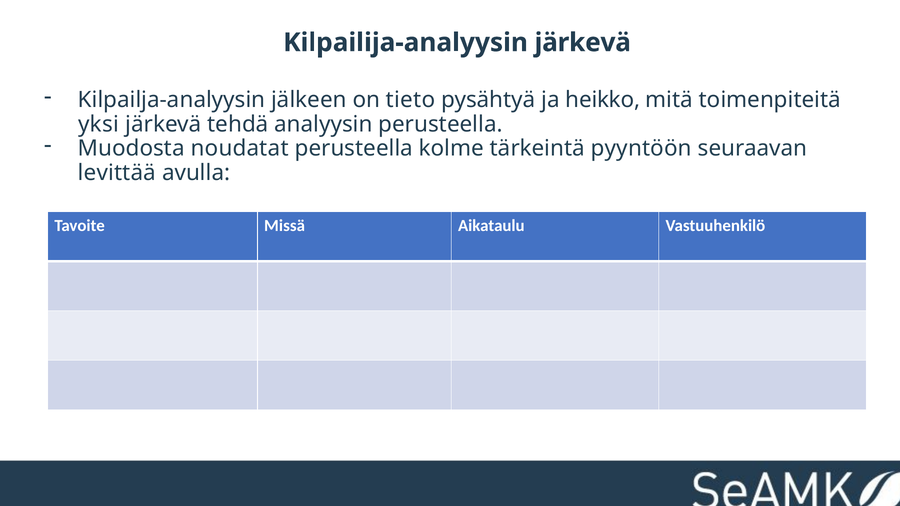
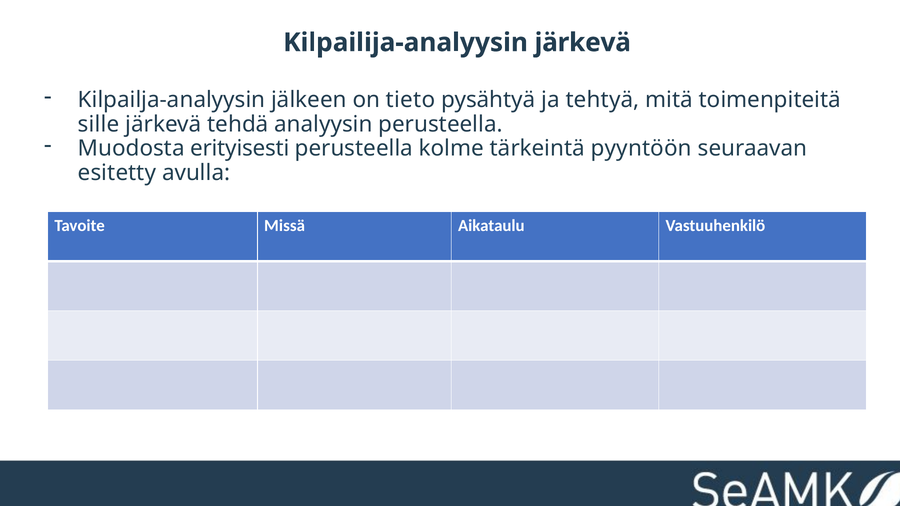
heikko: heikko -> tehtyä (603, 100)
yksi: yksi -> sille (99, 124)
noudatat: noudatat -> erityisesti (240, 149)
levittää: levittää -> esitetty (117, 173)
